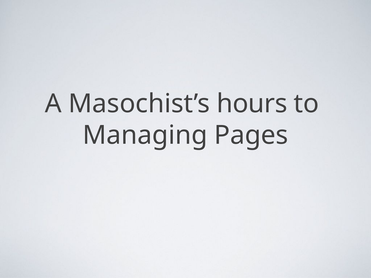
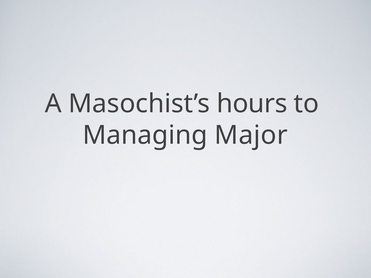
Pages: Pages -> Major (251, 135)
